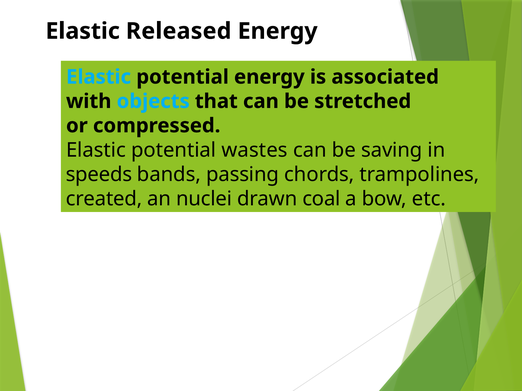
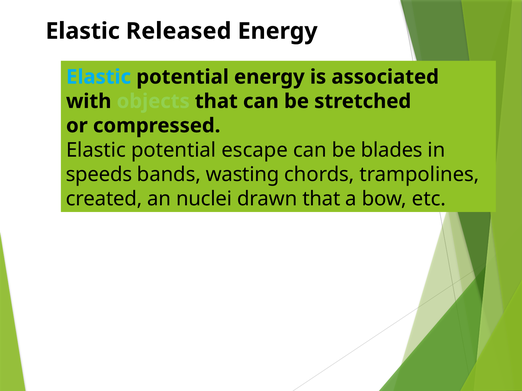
objects colour: light blue -> light green (153, 101)
wastes: wastes -> escape (255, 150)
saving: saving -> blades (392, 150)
passing: passing -> wasting (243, 175)
drawn coal: coal -> that (321, 199)
